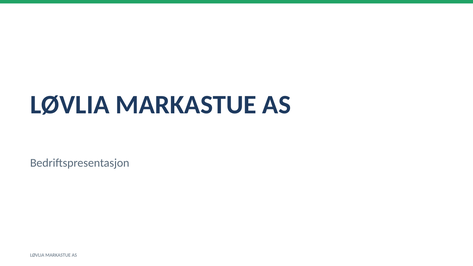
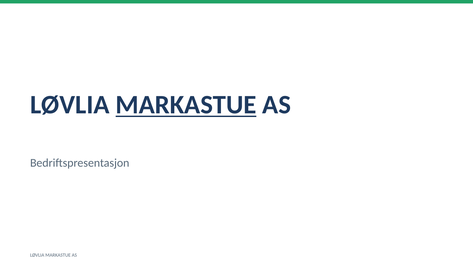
MARKASTUE underline: none -> present (186, 105)
